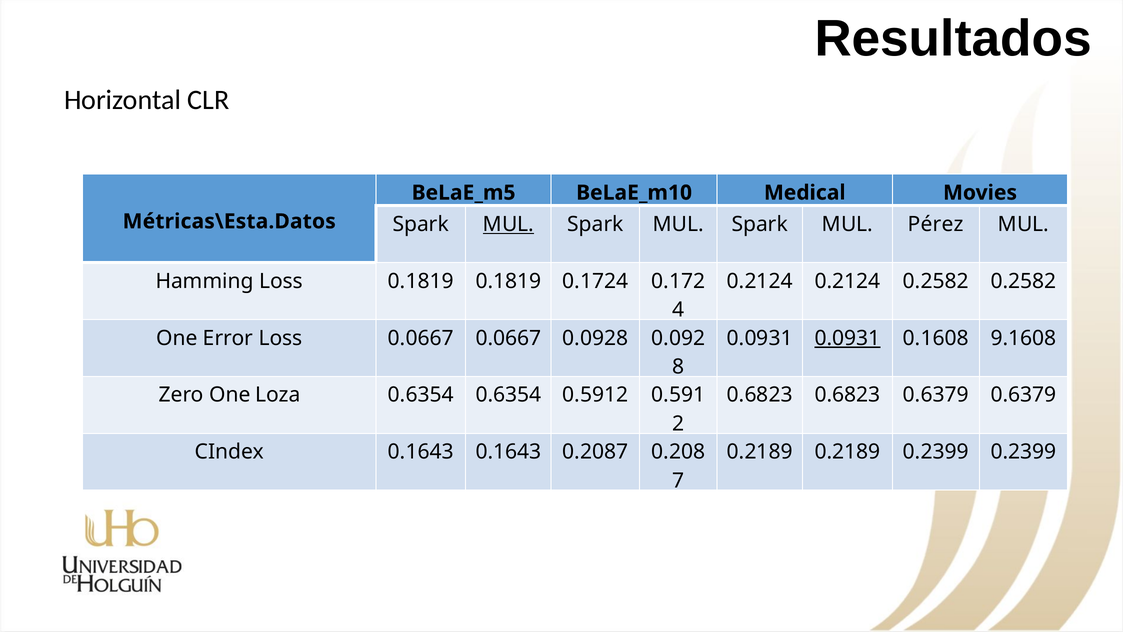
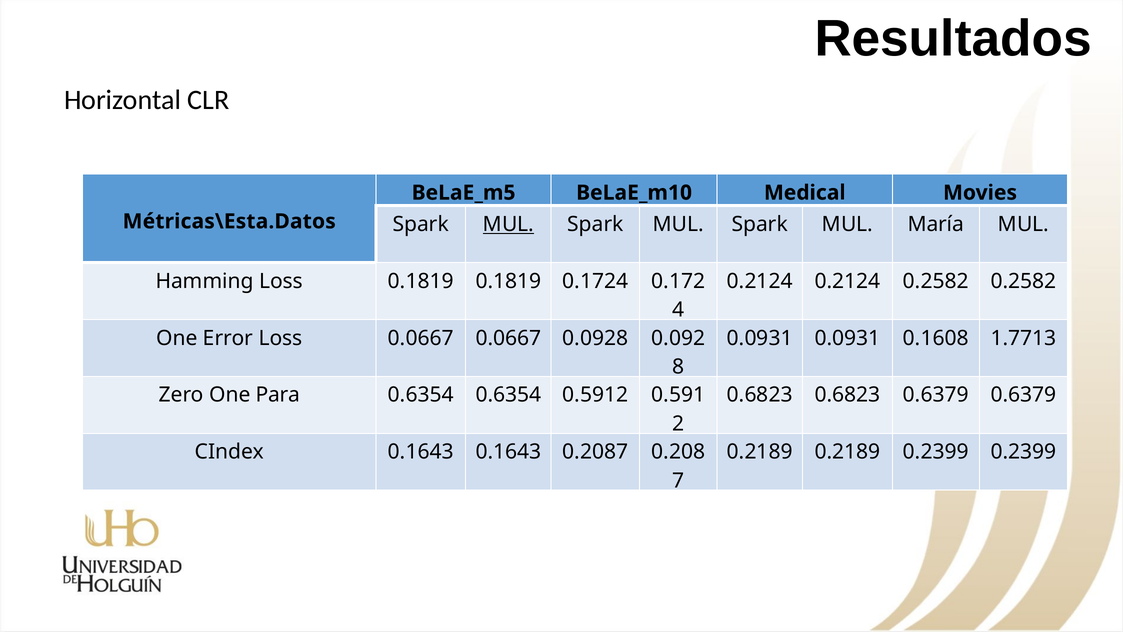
Pérez: Pérez -> María (936, 224)
0.0931 underline: present -> none (847, 338)
9.1608: 9.1608 -> 1.7713 (1023, 338)
Loza: Loza -> Para (278, 395)
